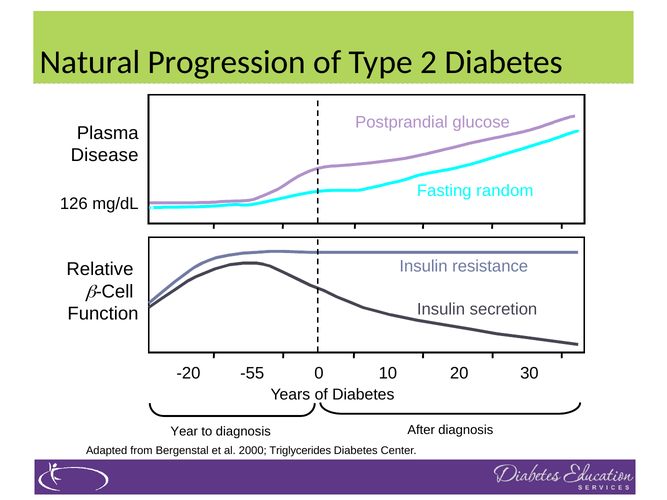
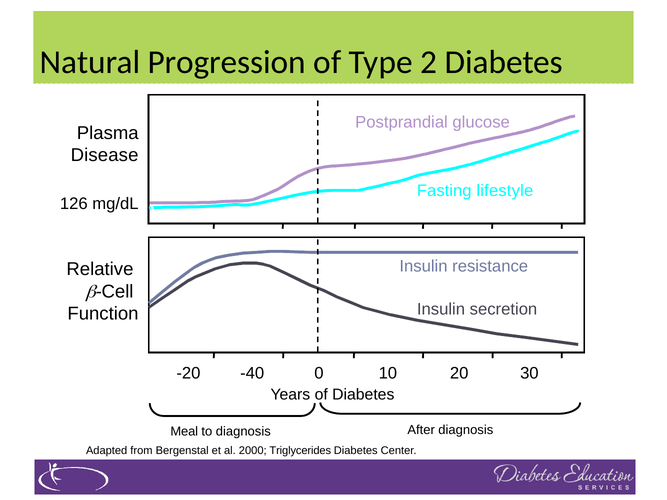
random: random -> lifestyle (505, 191)
-55: -55 -> -40 (252, 374)
Year: Year -> Meal (184, 432)
